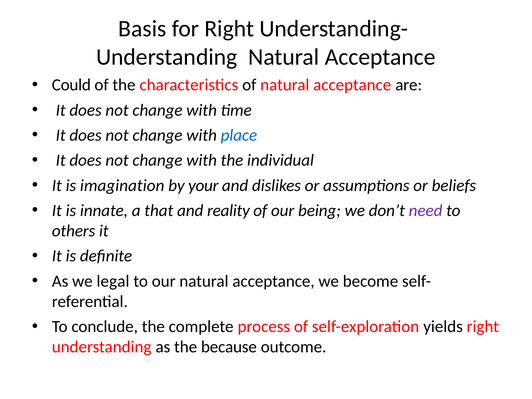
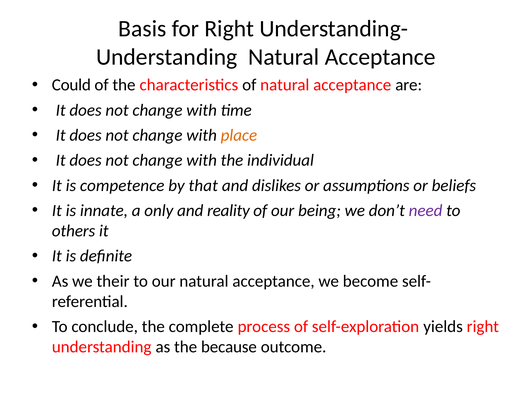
place colour: blue -> orange (239, 135)
imagination: imagination -> competence (122, 185)
your: your -> that (203, 185)
that: that -> only (159, 211)
legal: legal -> their (113, 281)
